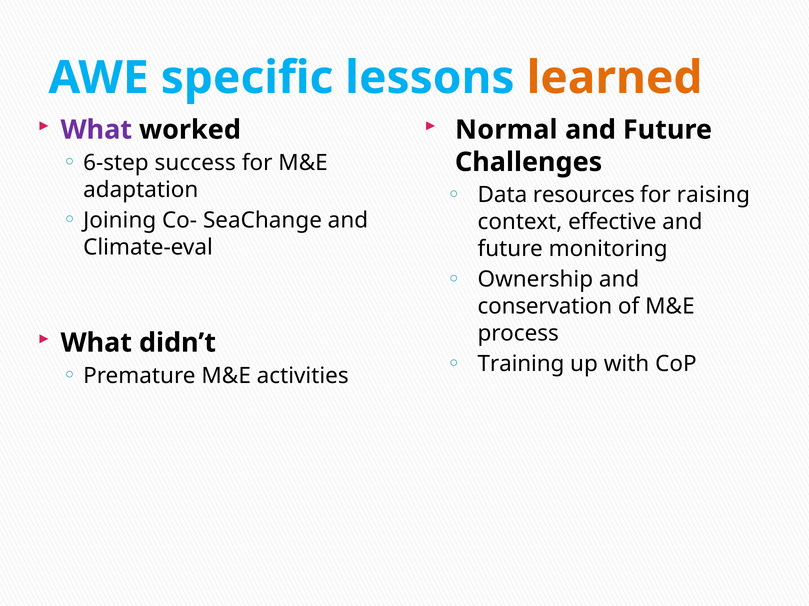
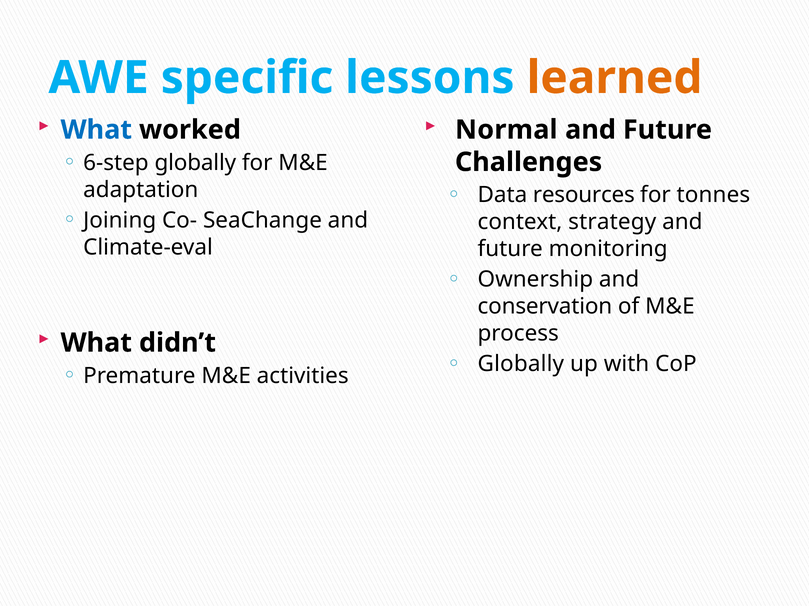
What colour: purple -> blue (96, 130)
6-step success: success -> globally (195, 163)
raising: raising -> tonnes (713, 195)
effective: effective -> strategy (612, 222)
Training: Training -> Globally (521, 364)
